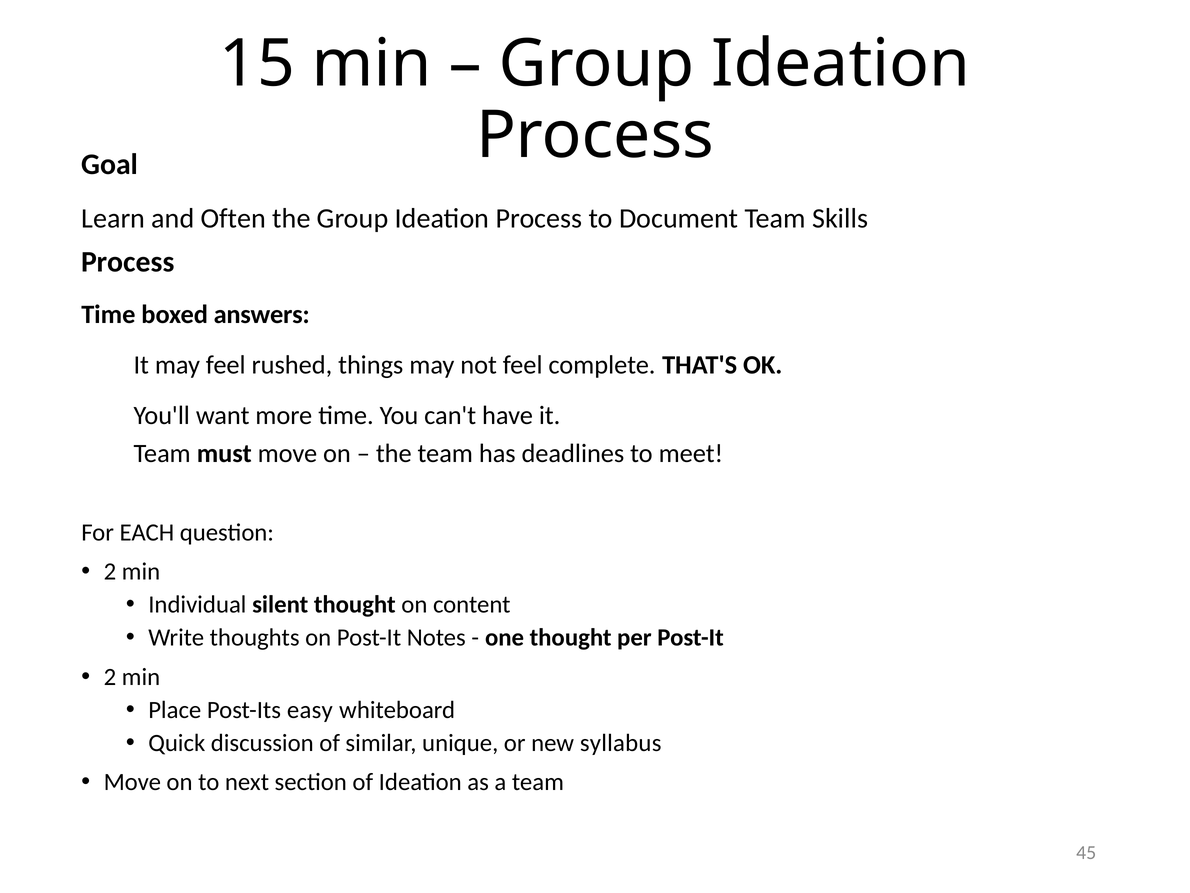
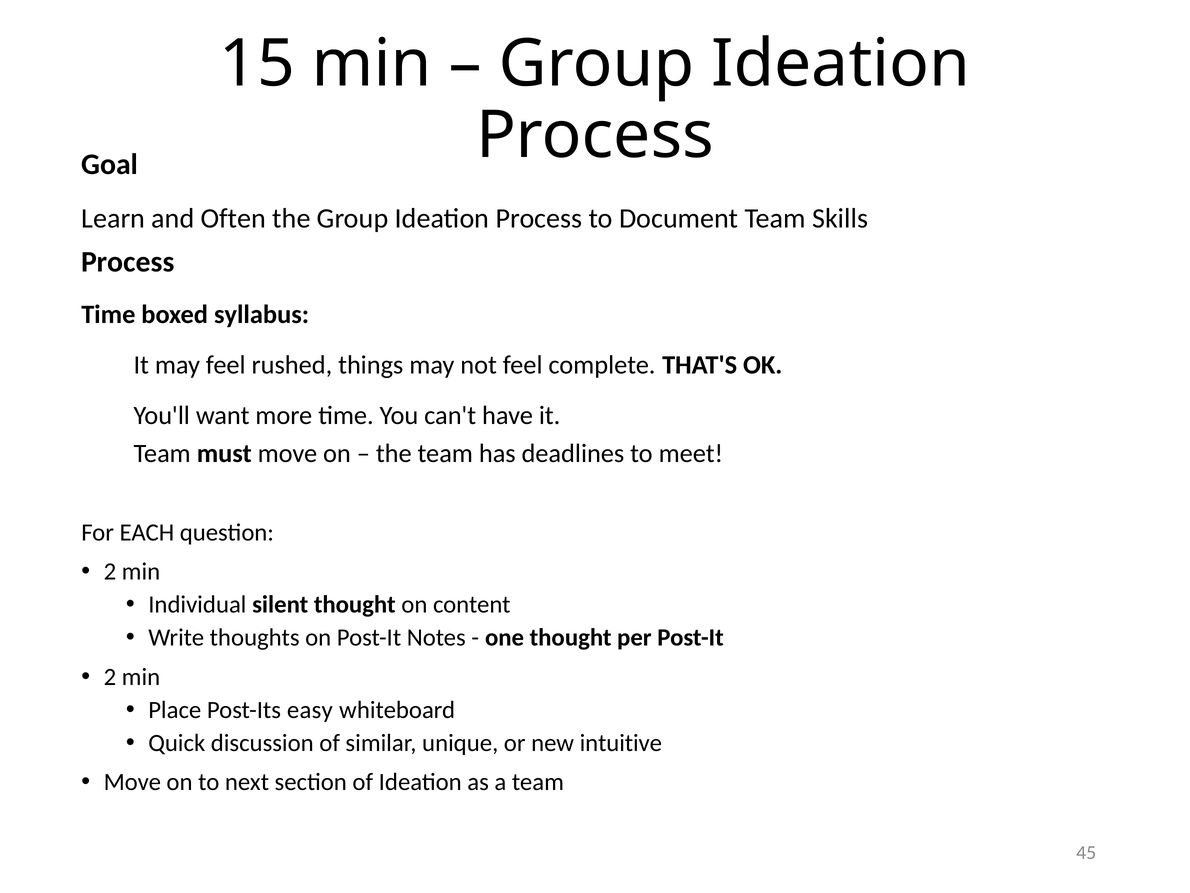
answers: answers -> syllabus (262, 314)
syllabus: syllabus -> intuitive (621, 742)
